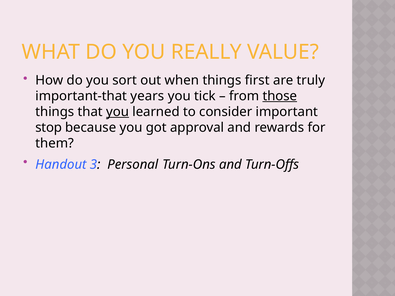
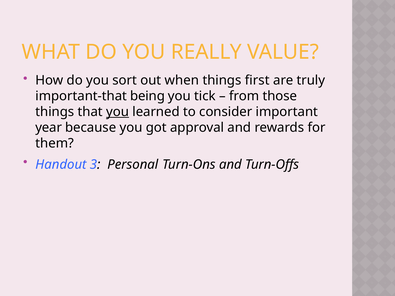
years: years -> being (148, 96)
those underline: present -> none (280, 96)
stop: stop -> year (49, 128)
